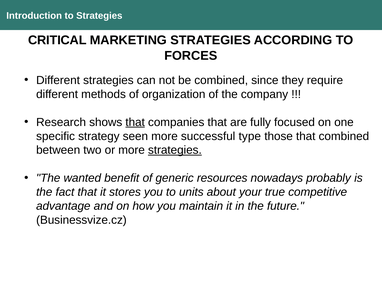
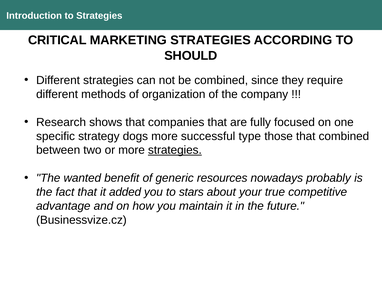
FORCES: FORCES -> SHOULD (191, 56)
that underline: present -> none (135, 122)
seen: seen -> dogs (135, 136)
stores: stores -> added (125, 192)
units: units -> stars (191, 192)
